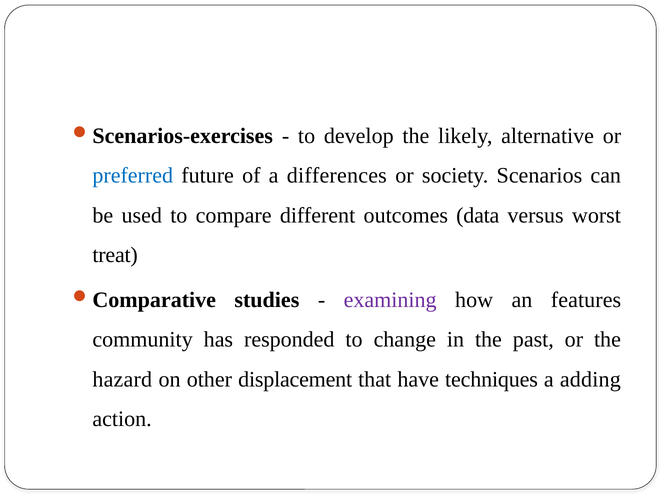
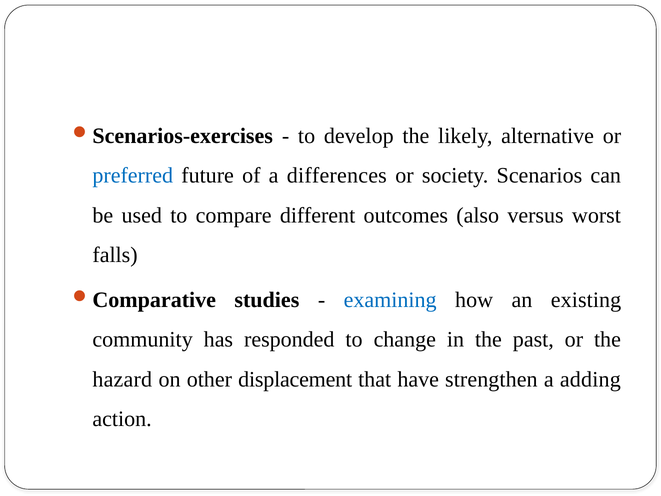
data: data -> also (478, 215)
treat: treat -> falls (115, 255)
examining colour: purple -> blue (390, 300)
features: features -> existing (586, 300)
techniques: techniques -> strengthen (491, 379)
